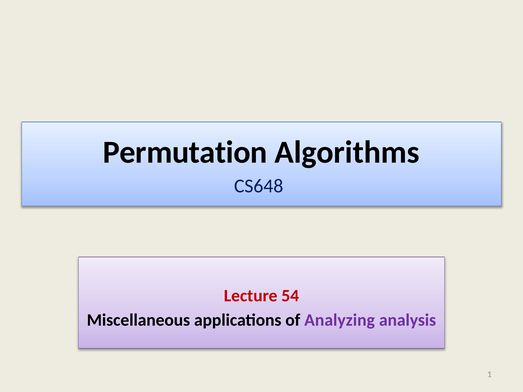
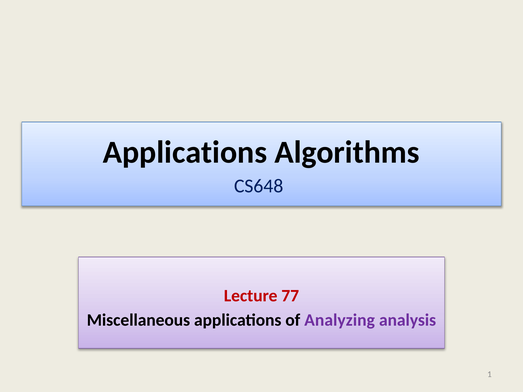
Permutation: Permutation -> Applications (185, 152)
54: 54 -> 77 (290, 296)
